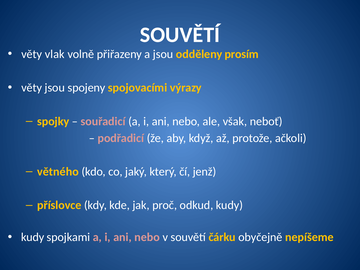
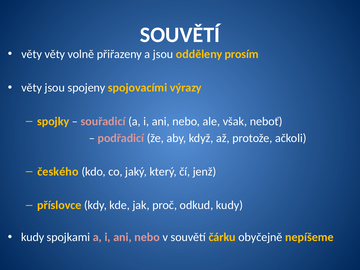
věty vlak: vlak -> věty (55, 54)
větného: větného -> českého (58, 172)
